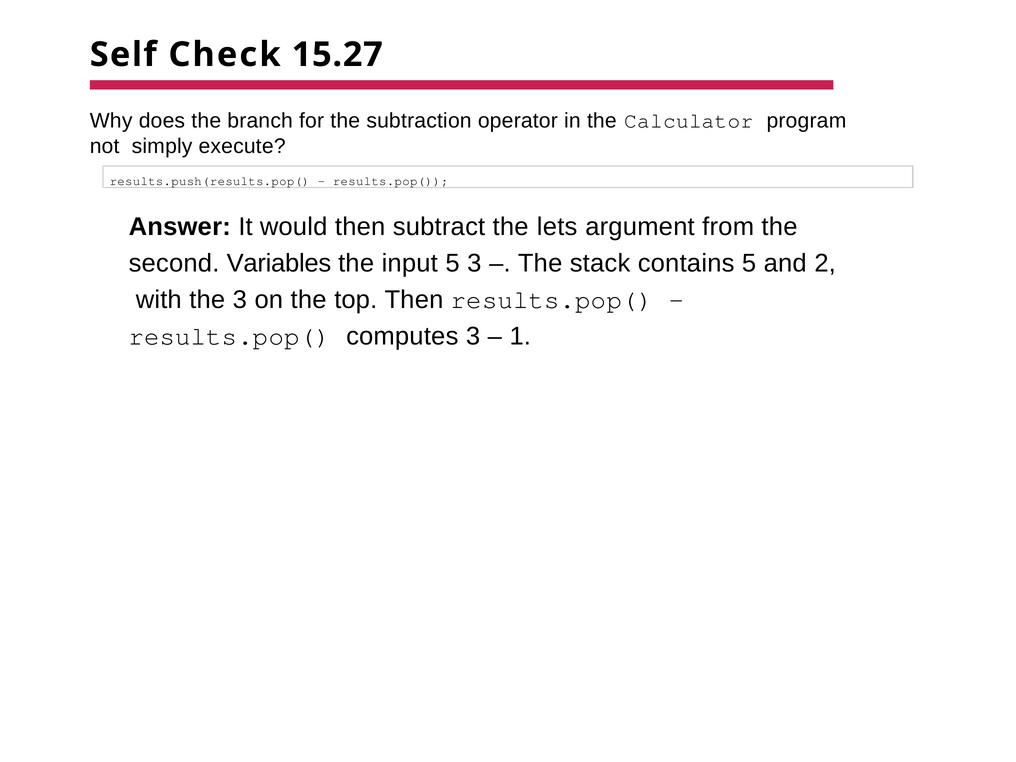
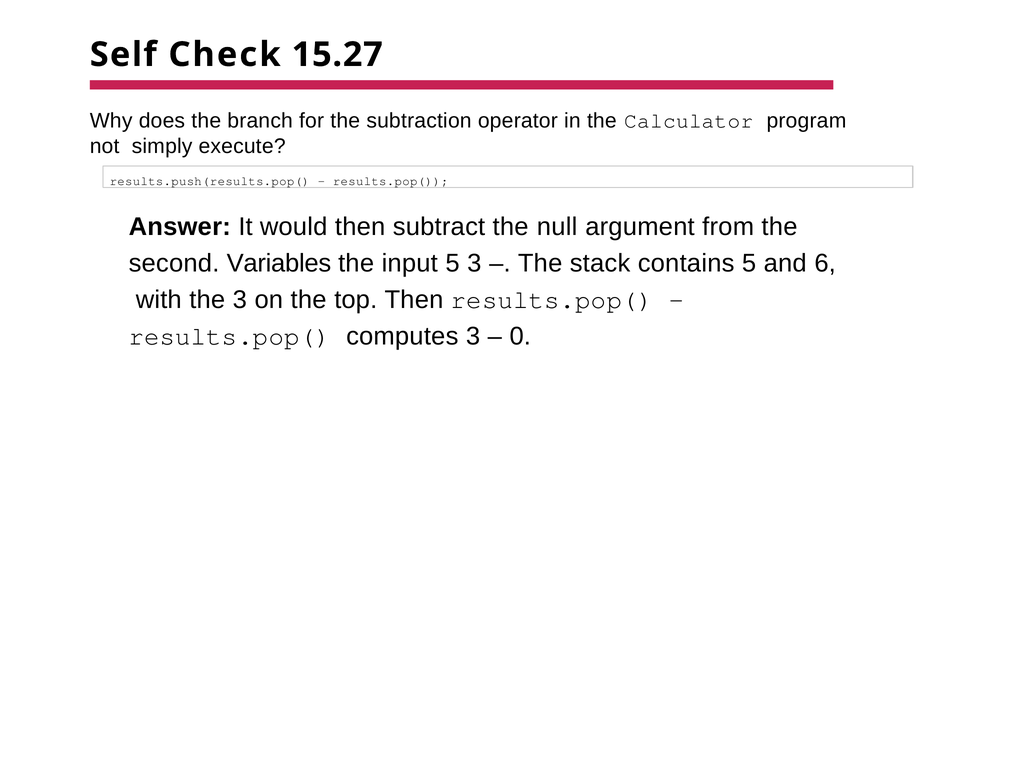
lets: lets -> null (557, 227)
2: 2 -> 6 (825, 264)
1: 1 -> 0 (520, 337)
